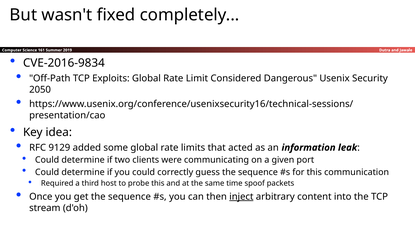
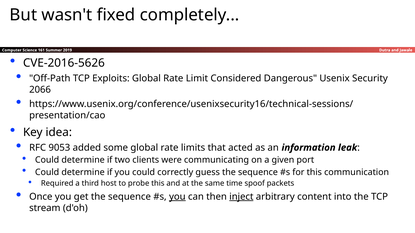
CVE-2016-9834: CVE-2016-9834 -> CVE-2016-5626 (64, 63)
2050: 2050 -> 2066 (40, 90)
9129: 9129 -> 9053 (59, 148)
you underline: none -> present (177, 197)
